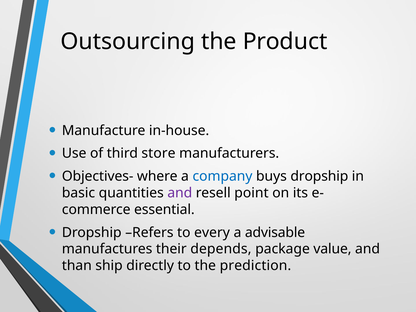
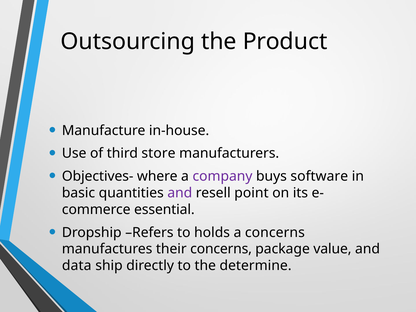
company colour: blue -> purple (222, 176)
buys dropship: dropship -> software (319, 176)
every: every -> holds (212, 232)
a advisable: advisable -> concerns (275, 232)
their depends: depends -> concerns (221, 249)
than: than -> data (77, 266)
prediction: prediction -> determine (256, 266)
